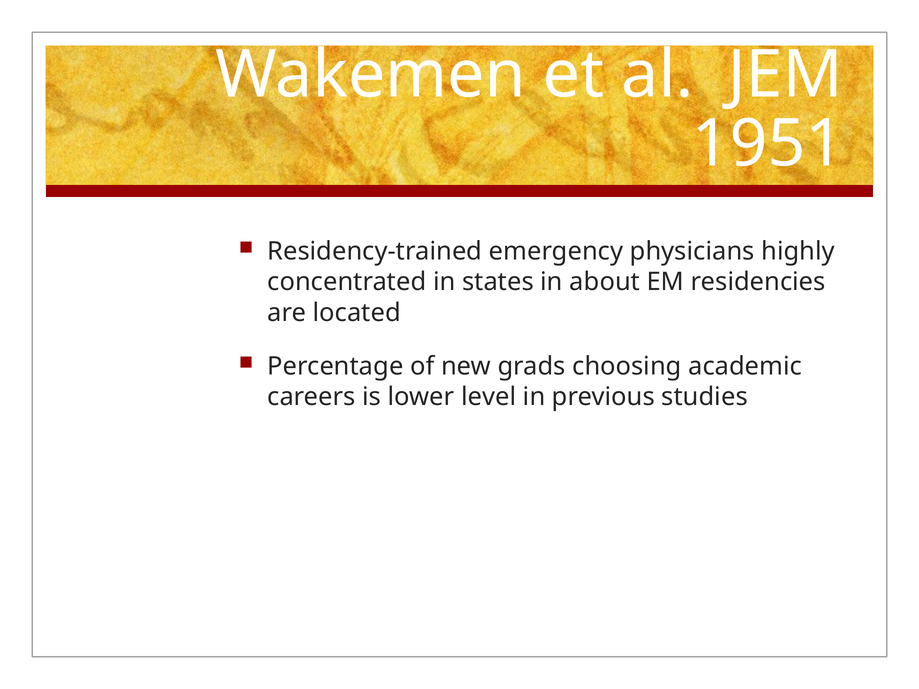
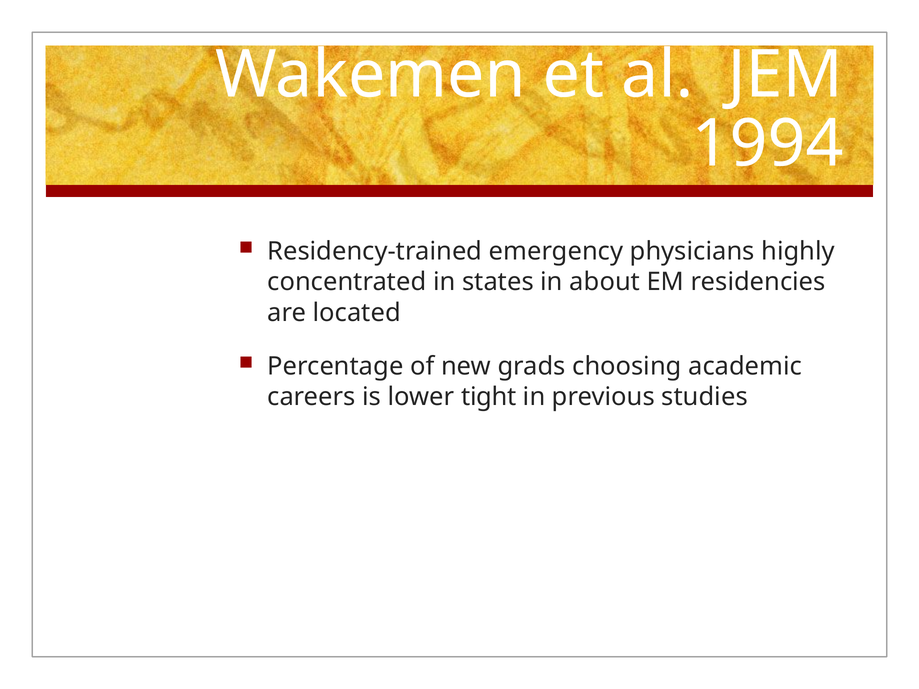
1951: 1951 -> 1994 (768, 144)
level: level -> tight (489, 397)
